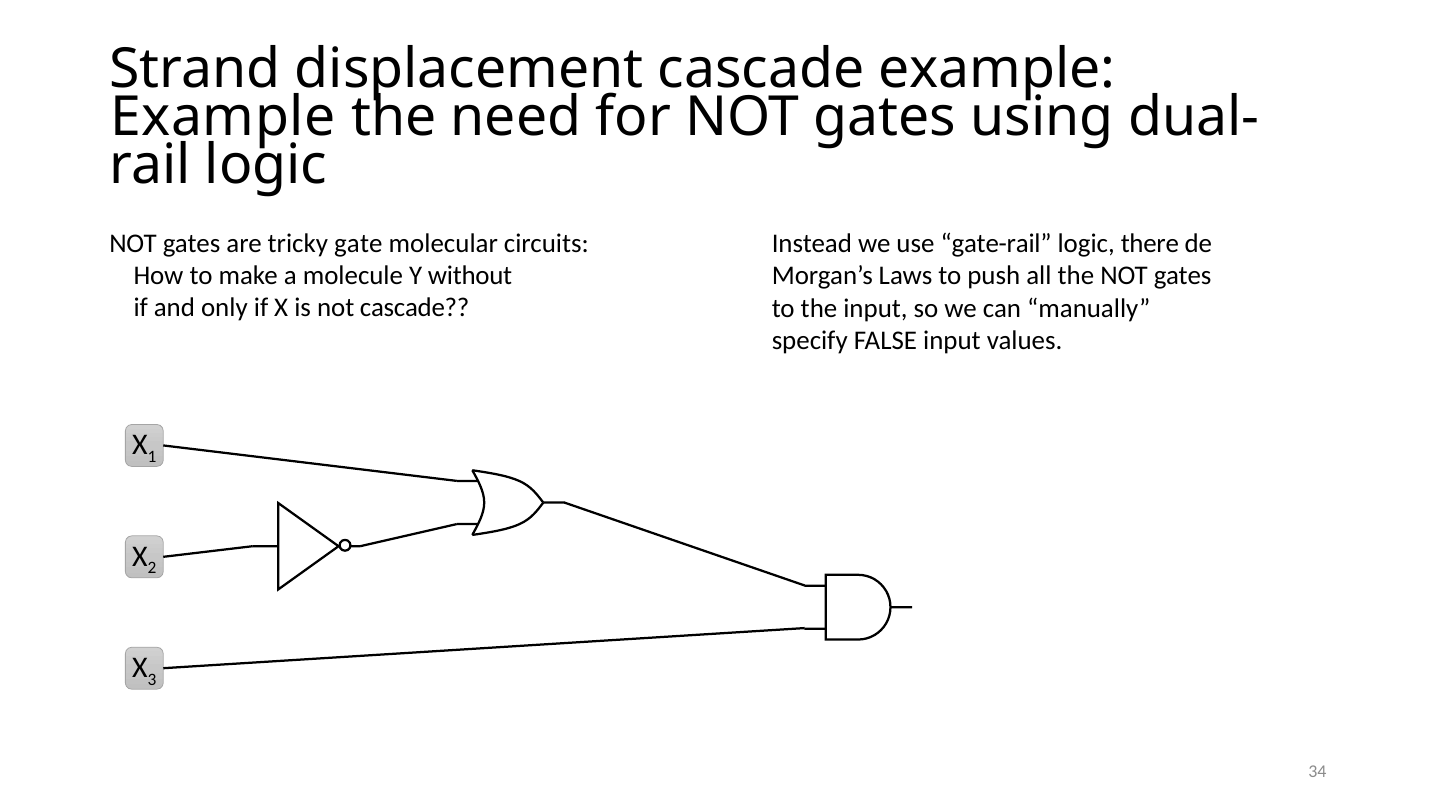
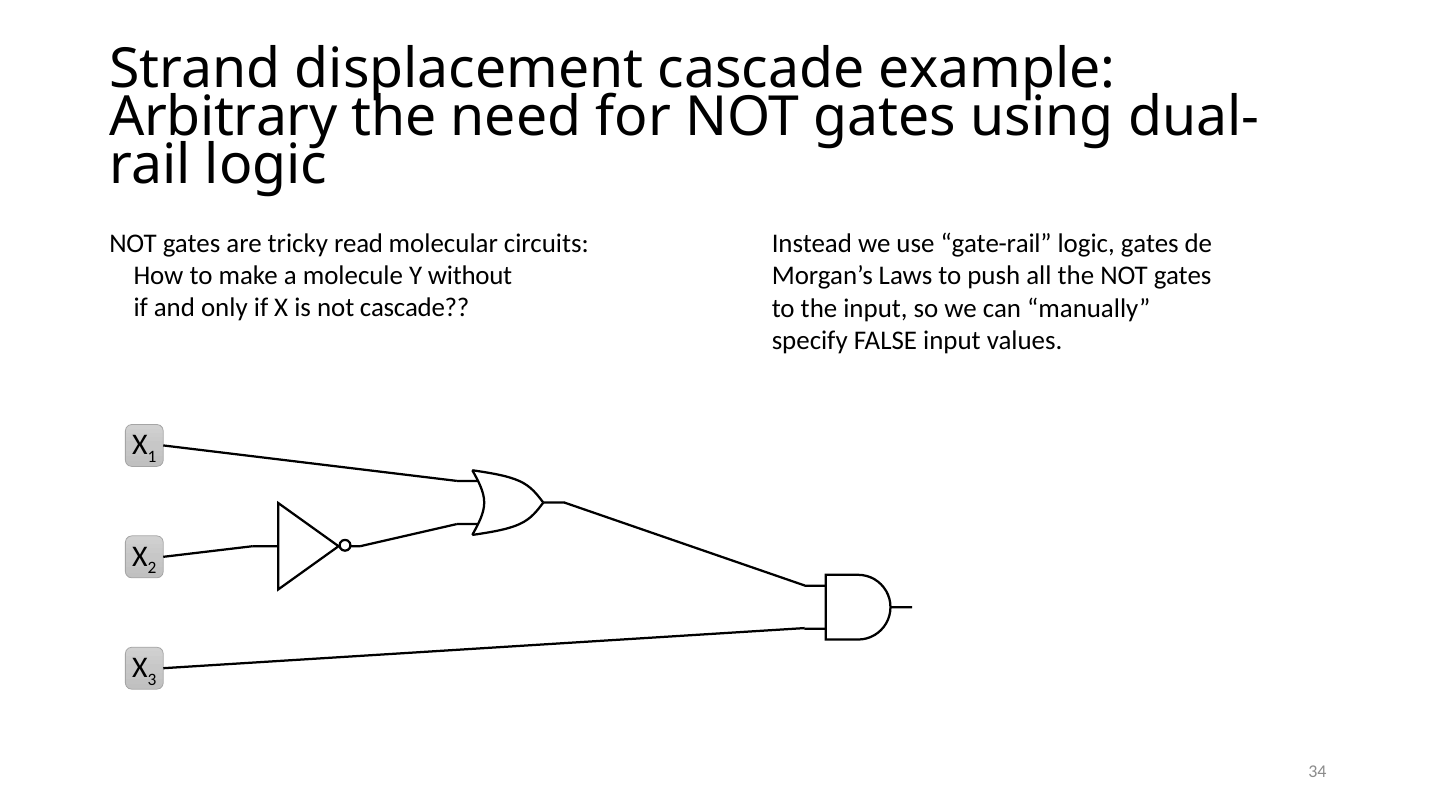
Example: Example -> Arbitrary (223, 117)
gate: gate -> read (359, 243)
logic there: there -> gates (1150, 244)
